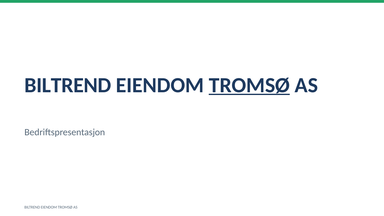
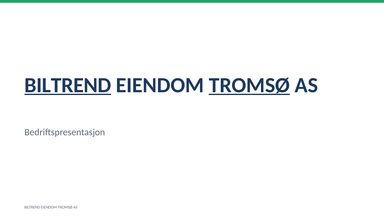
BILTREND underline: none -> present (68, 85)
